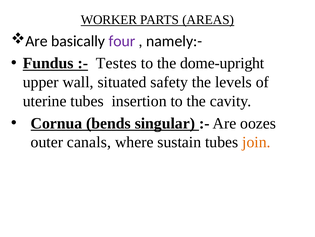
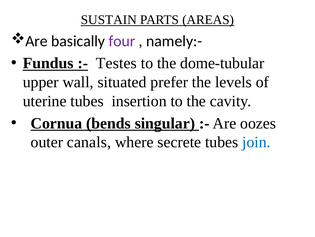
WORKER: WORKER -> SUSTAIN (109, 20)
dome-upright: dome-upright -> dome-tubular (222, 63)
safety: safety -> prefer (169, 82)
sustain: sustain -> secrete (179, 142)
join colour: orange -> blue (256, 142)
